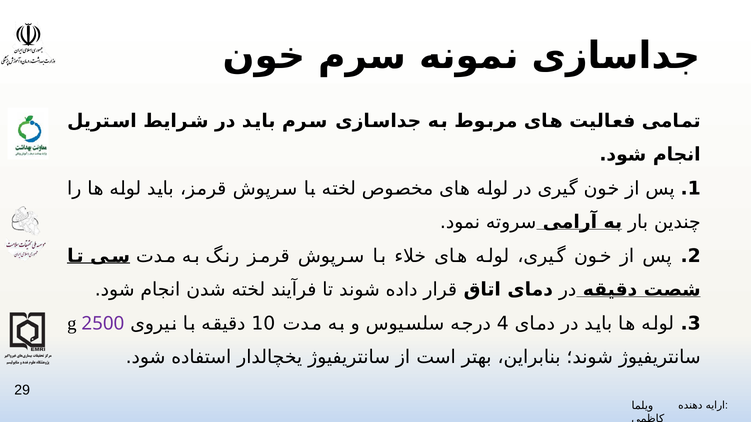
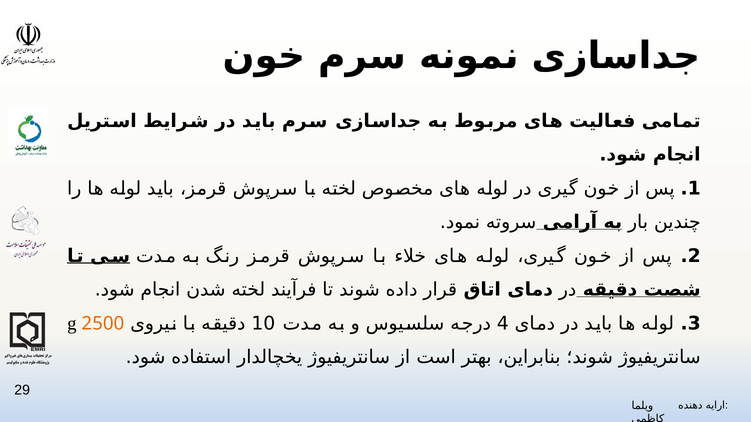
2500 colour: purple -> orange (103, 324)
